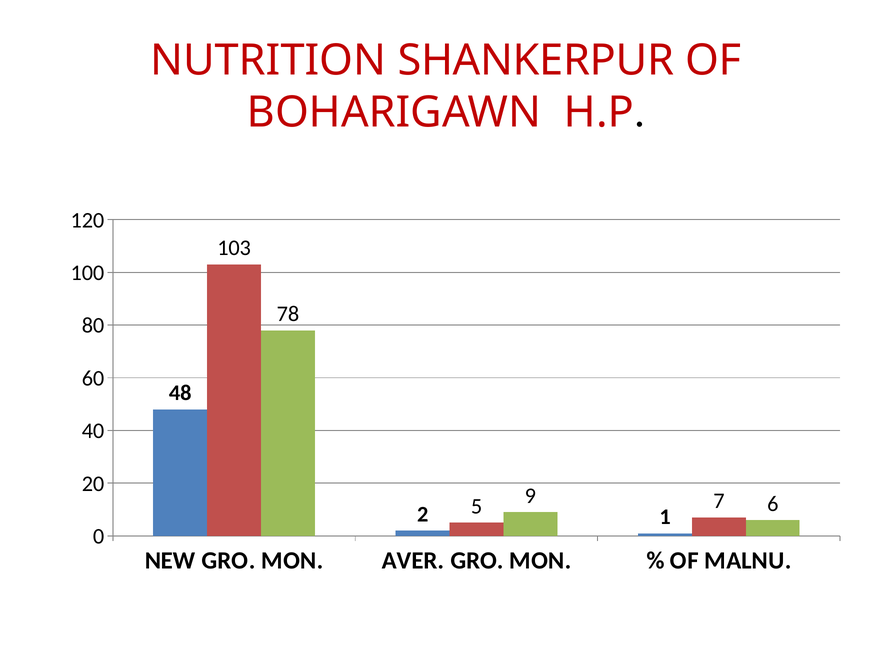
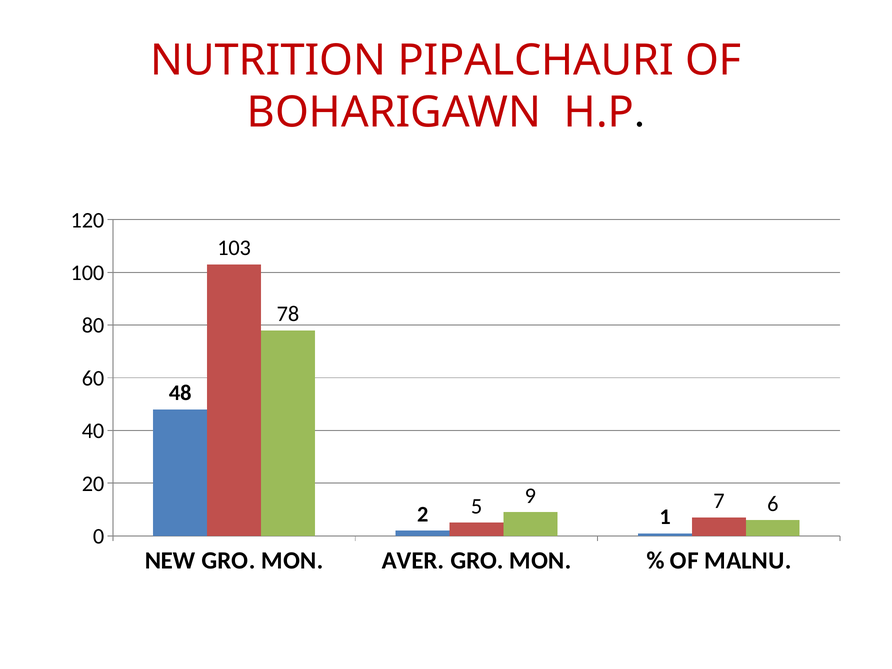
SHANKERPUR: SHANKERPUR -> PIPALCHAURI (536, 60)
